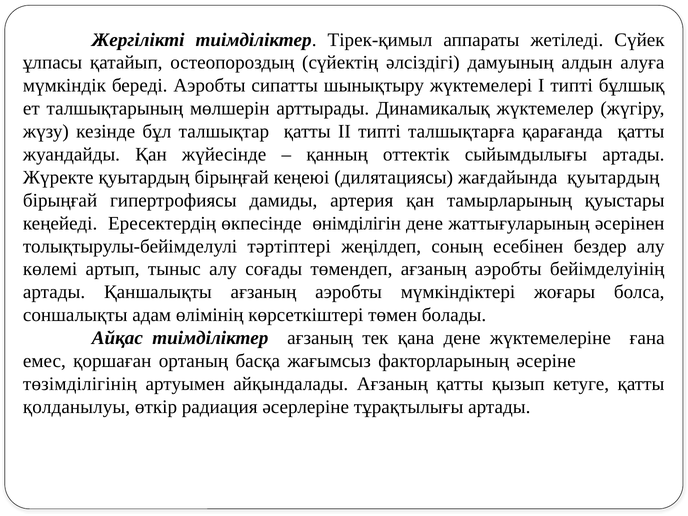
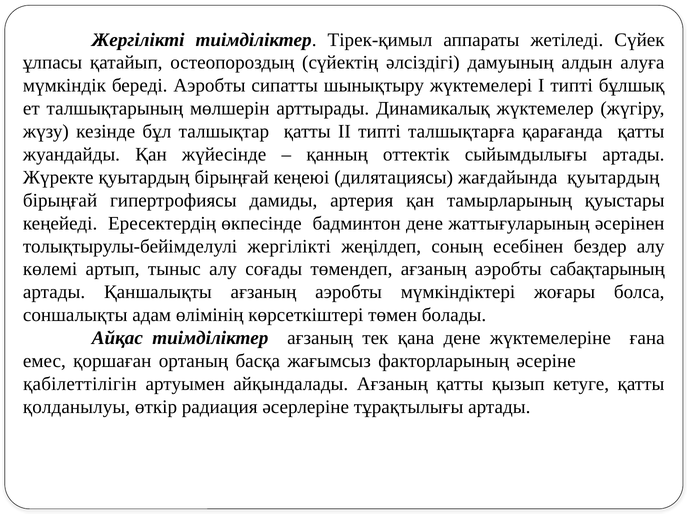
өнімділігін: өнімділігін -> бадминтон (357, 223)
толықтырулы-бейімделулі тәртіптері: тәртіптері -> жергілікті (289, 246)
бейімделуінің: бейімделуінің -> сабақтарының (607, 269)
төзімділігінің: төзімділігінің -> қабілеттілігін (80, 384)
